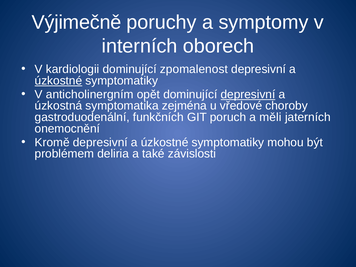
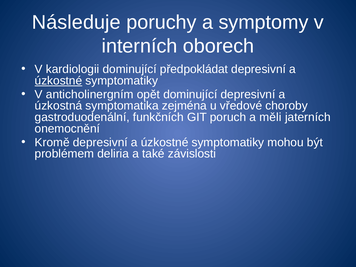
Výjimečně: Výjimečně -> Následuje (76, 22)
zpomalenost: zpomalenost -> předpokládat (194, 69)
depresivní underline: present -> none (248, 94)
